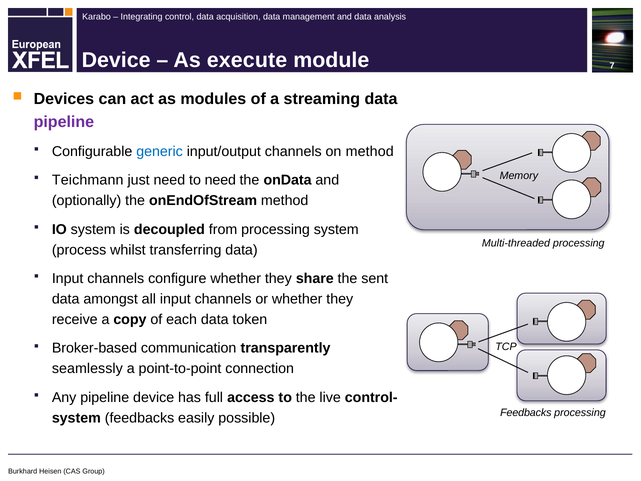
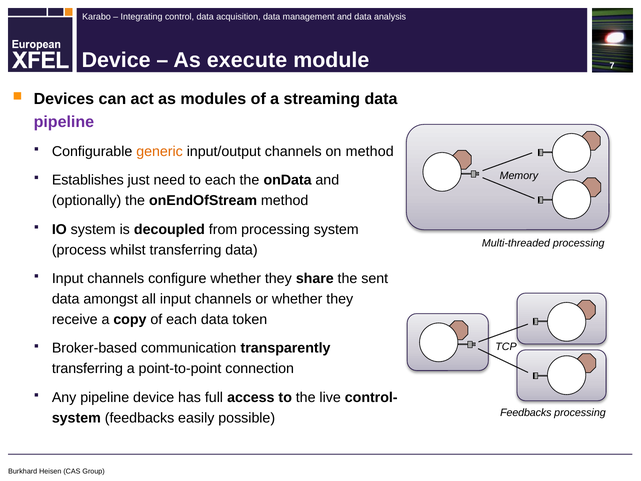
generic colour: blue -> orange (160, 151)
Teichmann: Teichmann -> Establishes (88, 180)
to need: need -> each (220, 180)
seamlessly: seamlessly -> transferring (87, 369)
